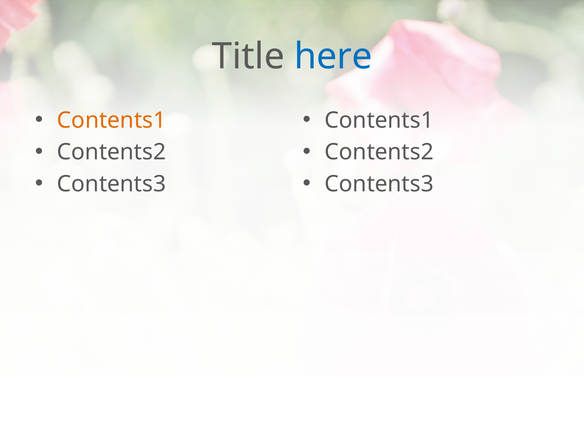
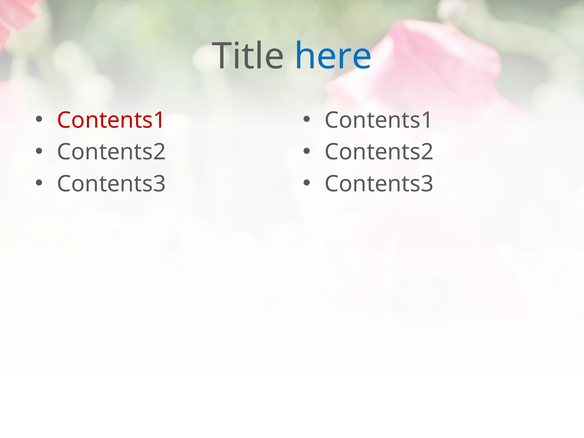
Contents1 colour: orange -> red (111, 120)
